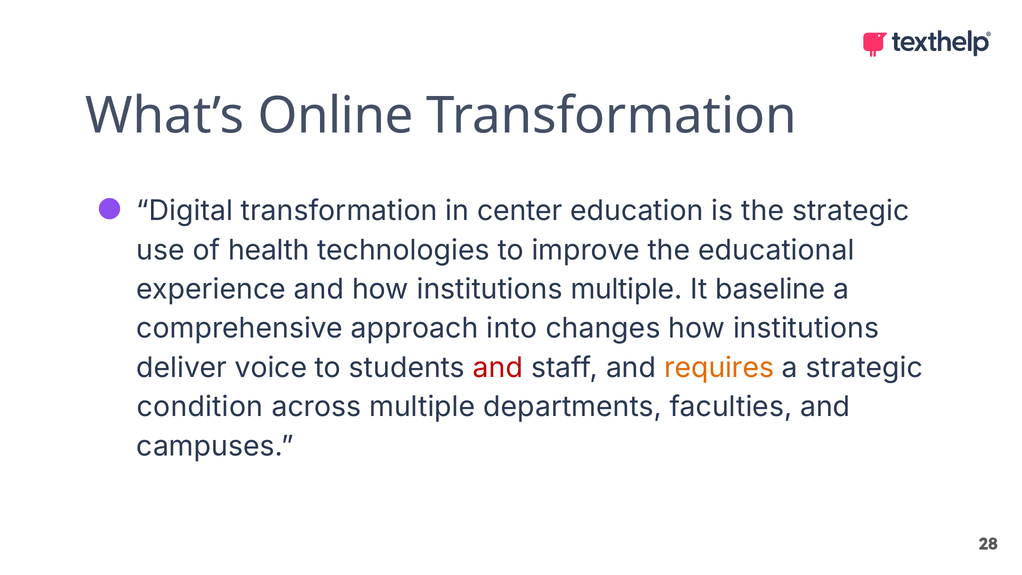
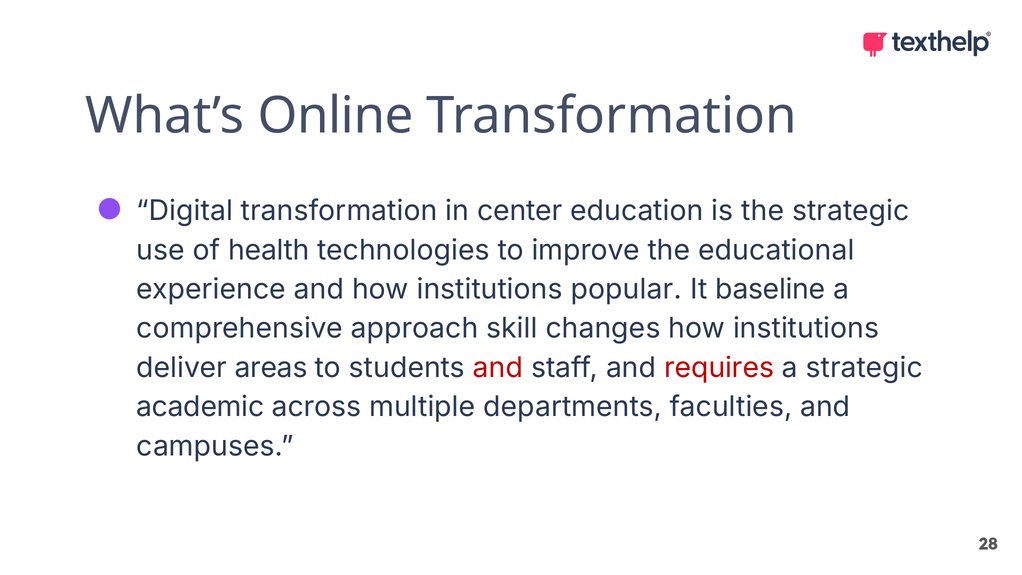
institutions multiple: multiple -> popular (626, 289)
into: into -> skill (512, 329)
voice: voice -> areas (271, 368)
requires colour: orange -> red (719, 368)
condition: condition -> academic (200, 407)
